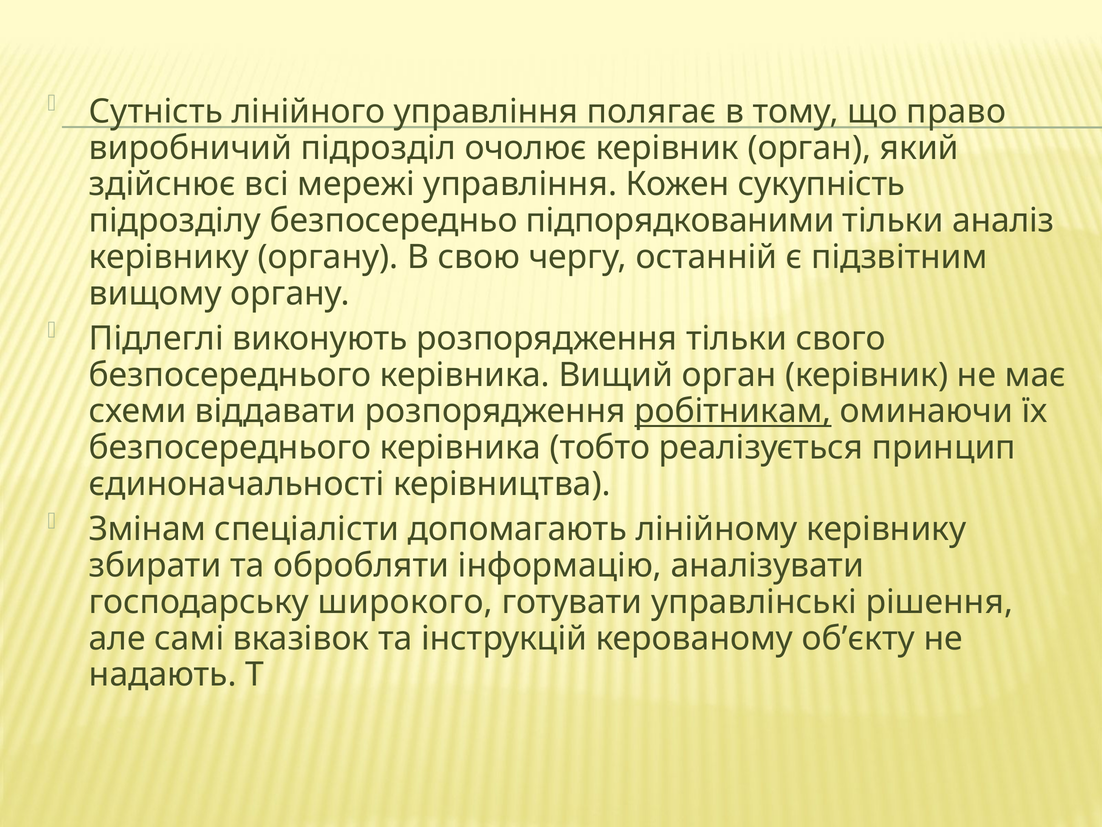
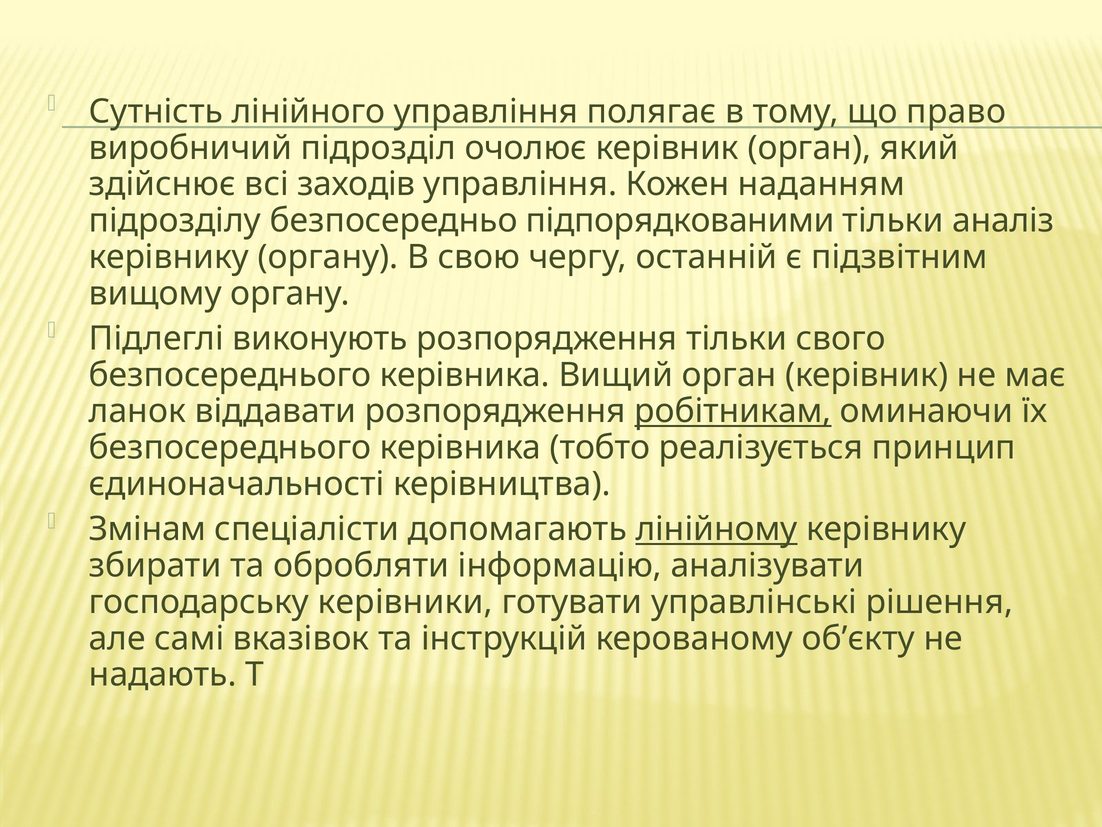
мережі: мережі -> заходів (356, 184)
сукупність: сукупність -> наданням (821, 184)
схеми: схеми -> ланок (137, 411)
лінійному underline: none -> present (717, 529)
широкого: широкого -> керівники (405, 602)
